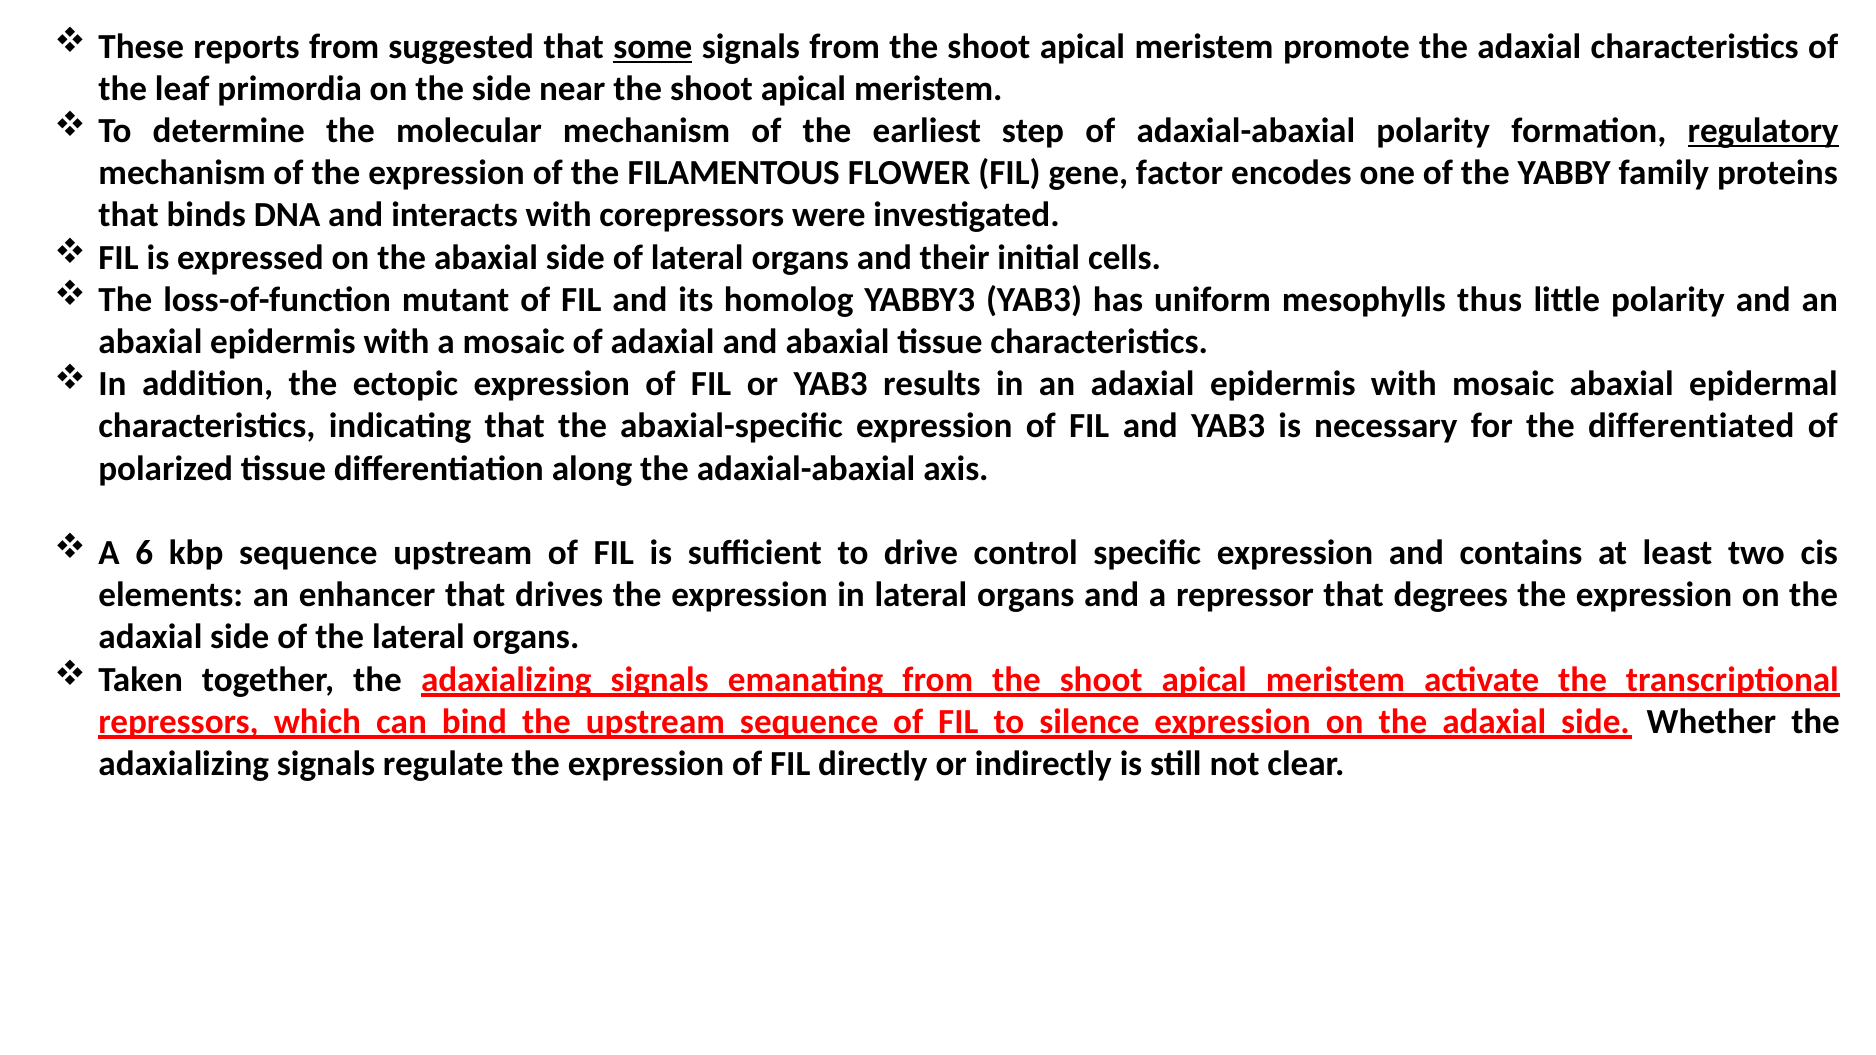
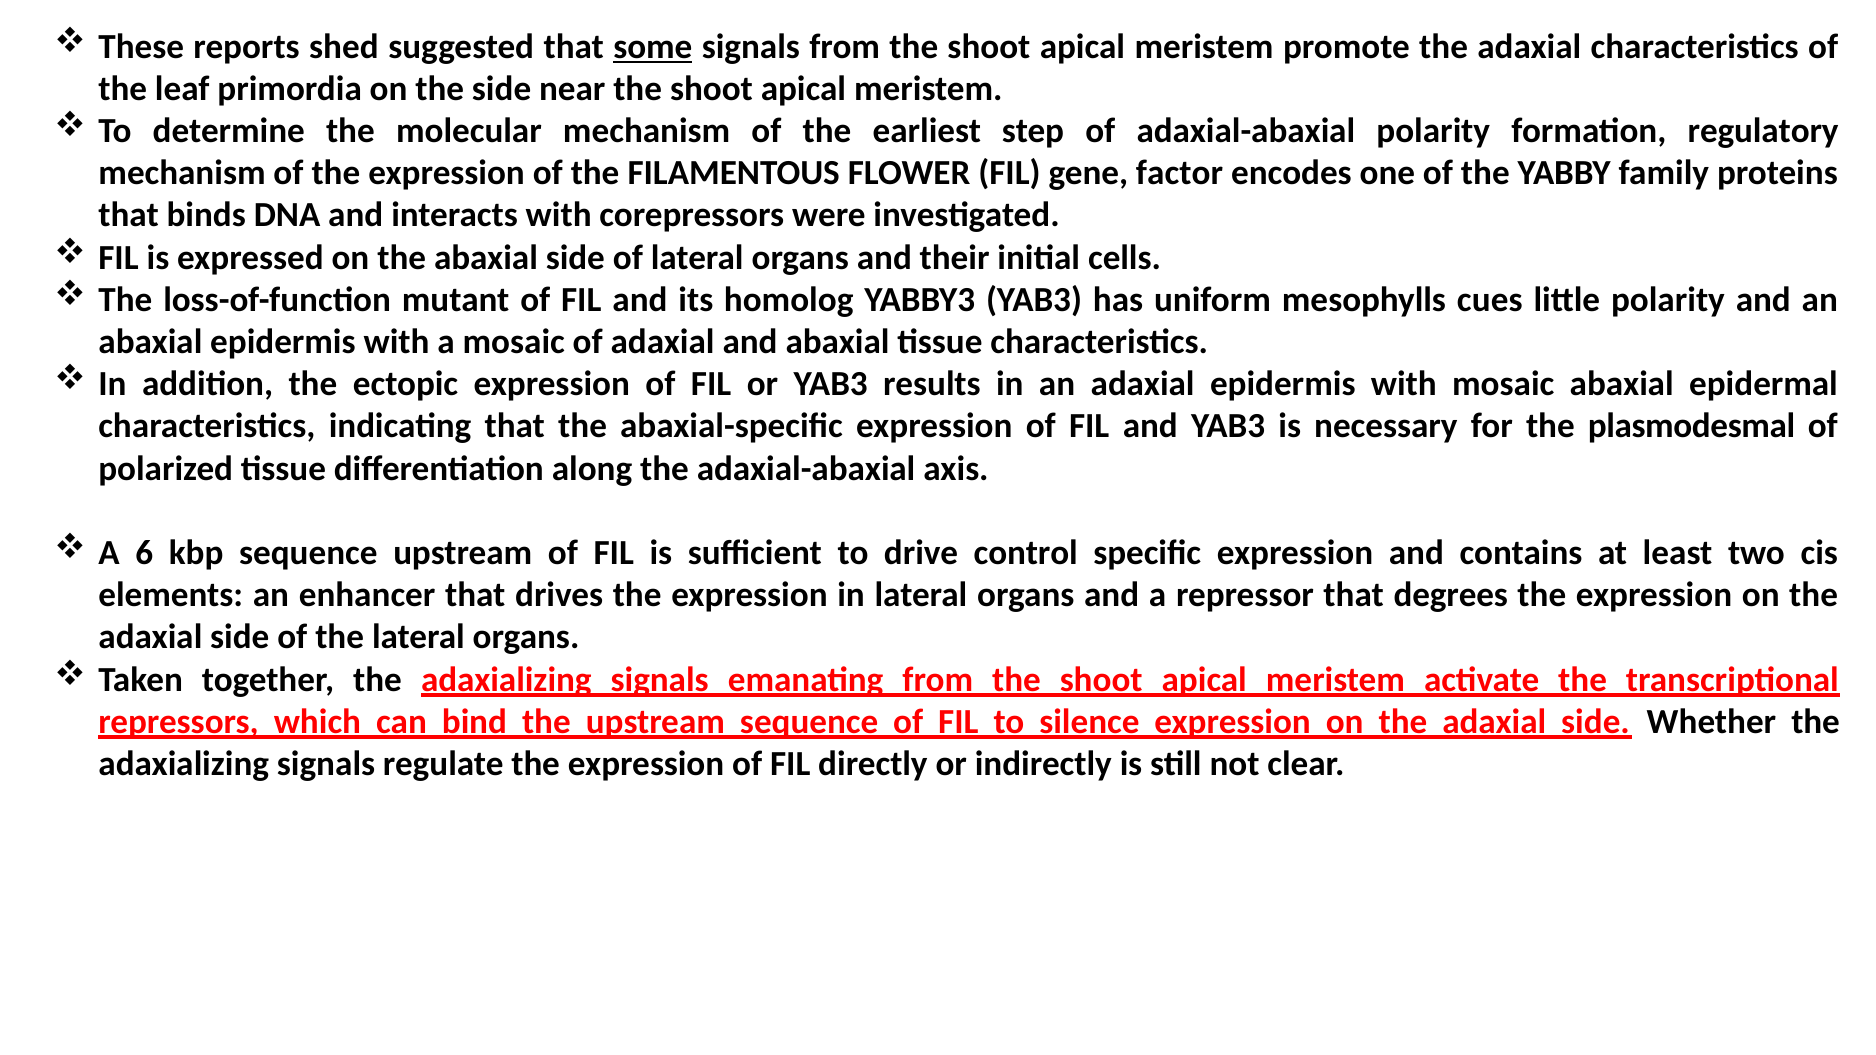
reports from: from -> shed (344, 46)
regulatory underline: present -> none (1763, 131)
thus: thus -> cues (1490, 300)
differentiated: differentiated -> plasmodesmal (1692, 426)
